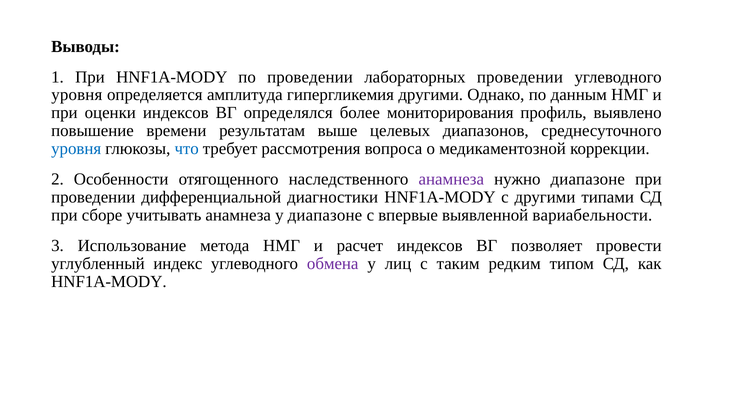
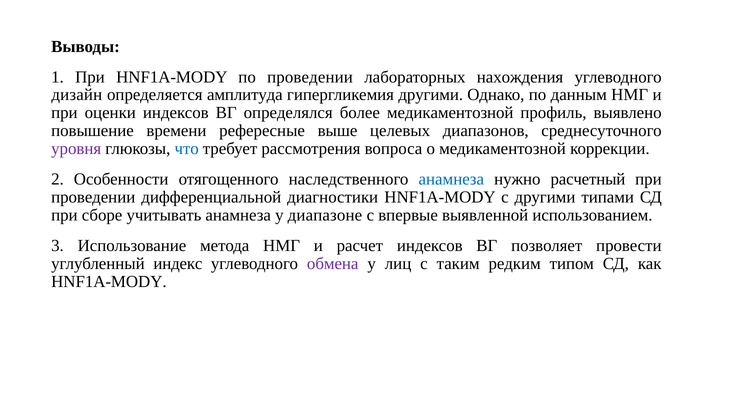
лабораторных проведении: проведении -> нахождения (520, 77)
уровня: уровня -> дизайн (77, 95)
более мониторирования: мониторирования -> медикаментозной (450, 113)
результатам: результатам -> рефересные (262, 131)
уровня colour: blue -> purple (76, 149)
анамнеза colour: purple -> blue (451, 179)
нужно диапазоне: диапазоне -> расчетный (588, 179)
вариабельности: вариабельности -> использованием (592, 215)
